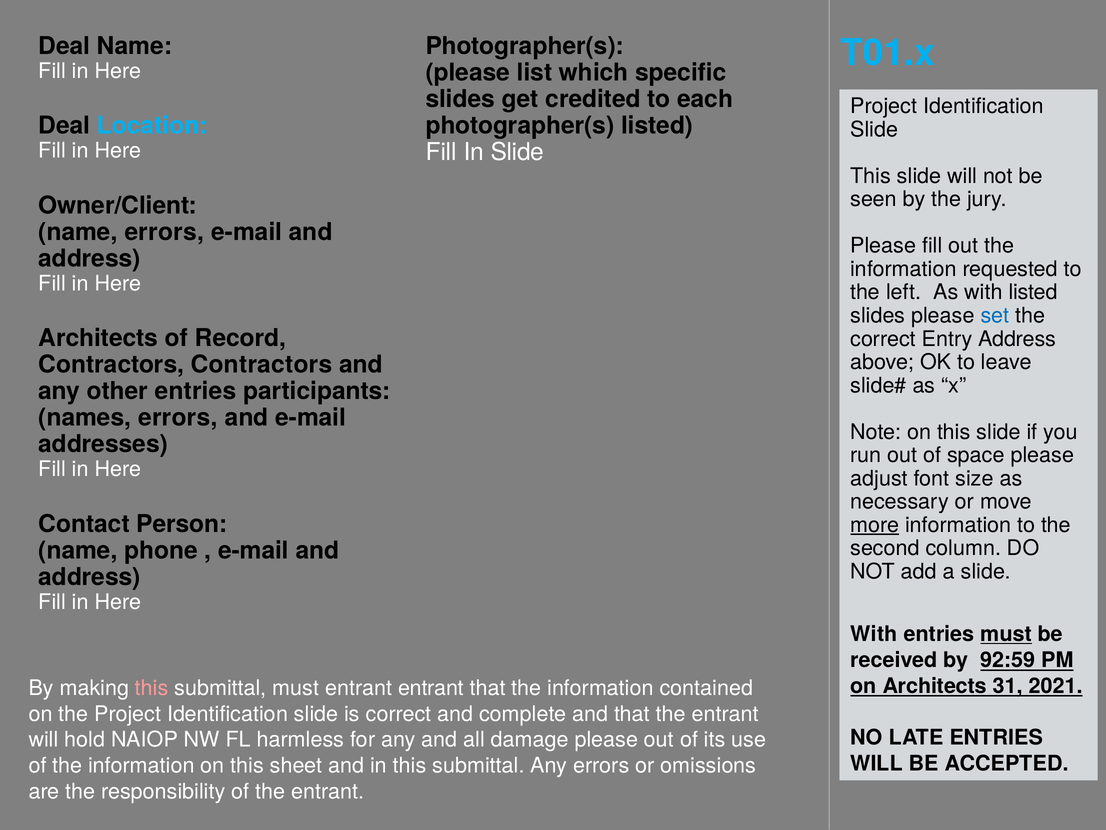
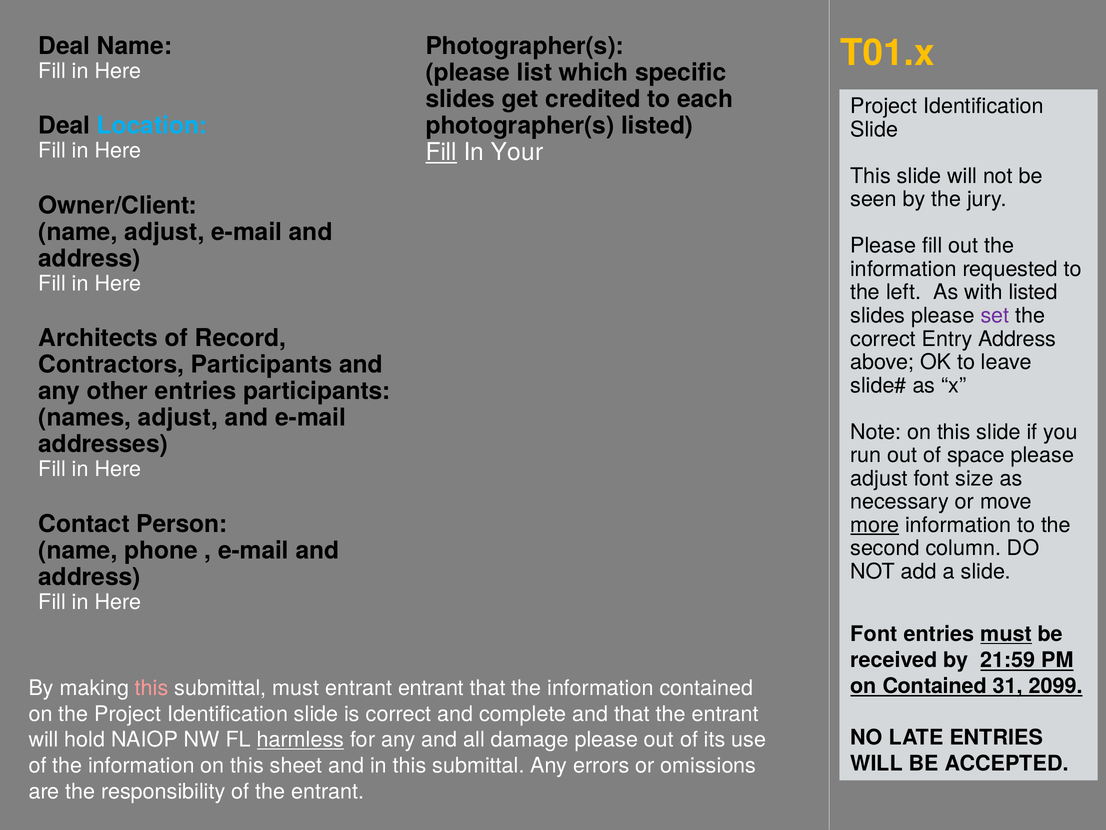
T01.x colour: light blue -> yellow (887, 53)
Fill underline: none -> present (441, 152)
In Slide: Slide -> Your (517, 152)
name errors: errors -> adjust (164, 232)
set colour: blue -> purple (995, 315)
Contractors Contractors: Contractors -> Participants (262, 365)
names errors: errors -> adjust (178, 418)
With: With -> Font (874, 634)
92:59: 92:59 -> 21:59 (1008, 660)
on Architects: Architects -> Contained (935, 686)
2021: 2021 -> 2099 (1056, 686)
harmless underline: none -> present (301, 739)
